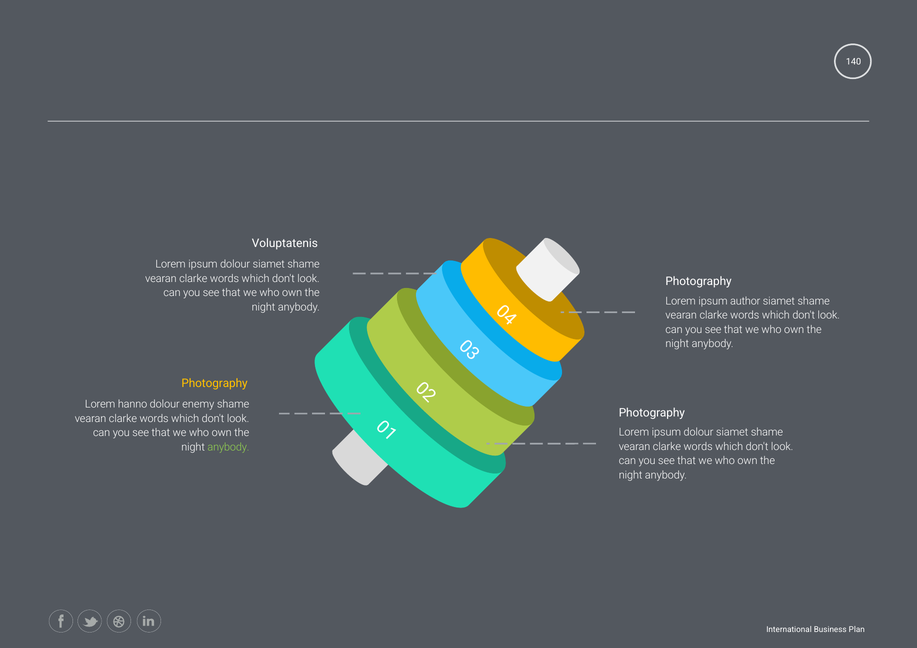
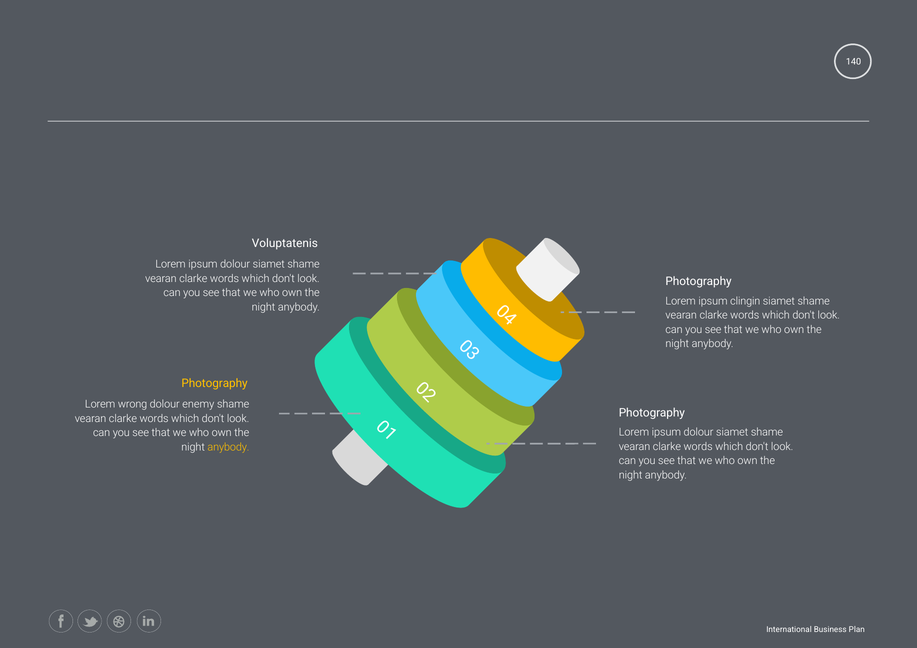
author: author -> clingin (745, 301)
hanno: hanno -> wrong (133, 404)
anybody colour: light green -> yellow (228, 447)
